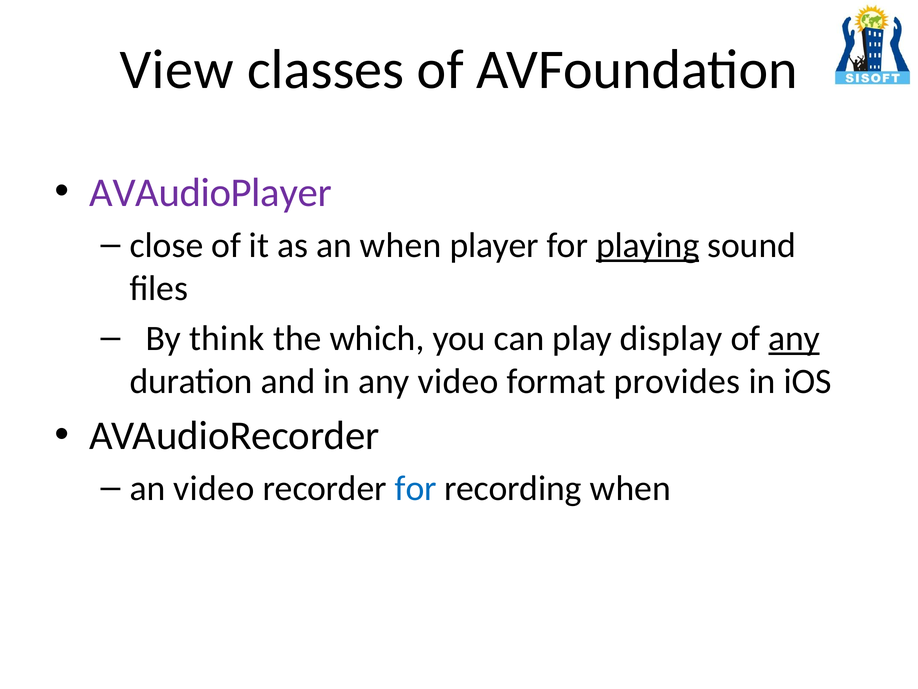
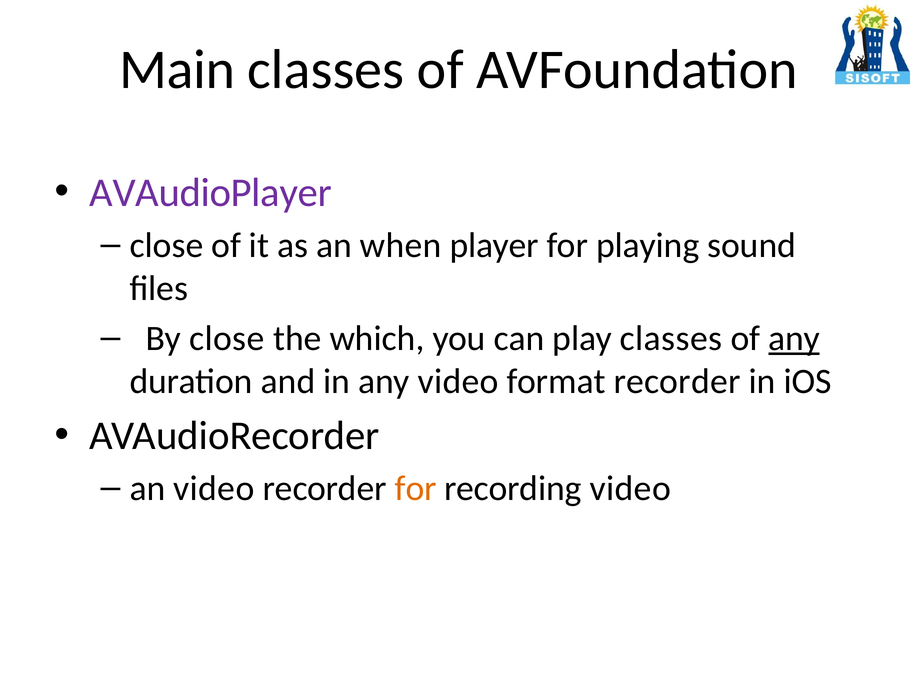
View: View -> Main (177, 70)
playing underline: present -> none (648, 245)
By think: think -> close (227, 338)
play display: display -> classes (671, 338)
format provides: provides -> recorder (677, 381)
for colour: blue -> orange (416, 488)
recording when: when -> video (630, 488)
